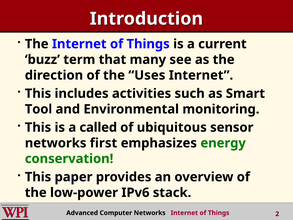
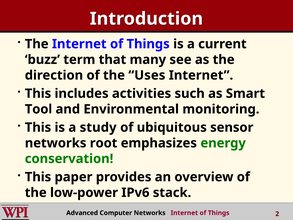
called: called -> study (98, 127)
first: first -> root (104, 143)
